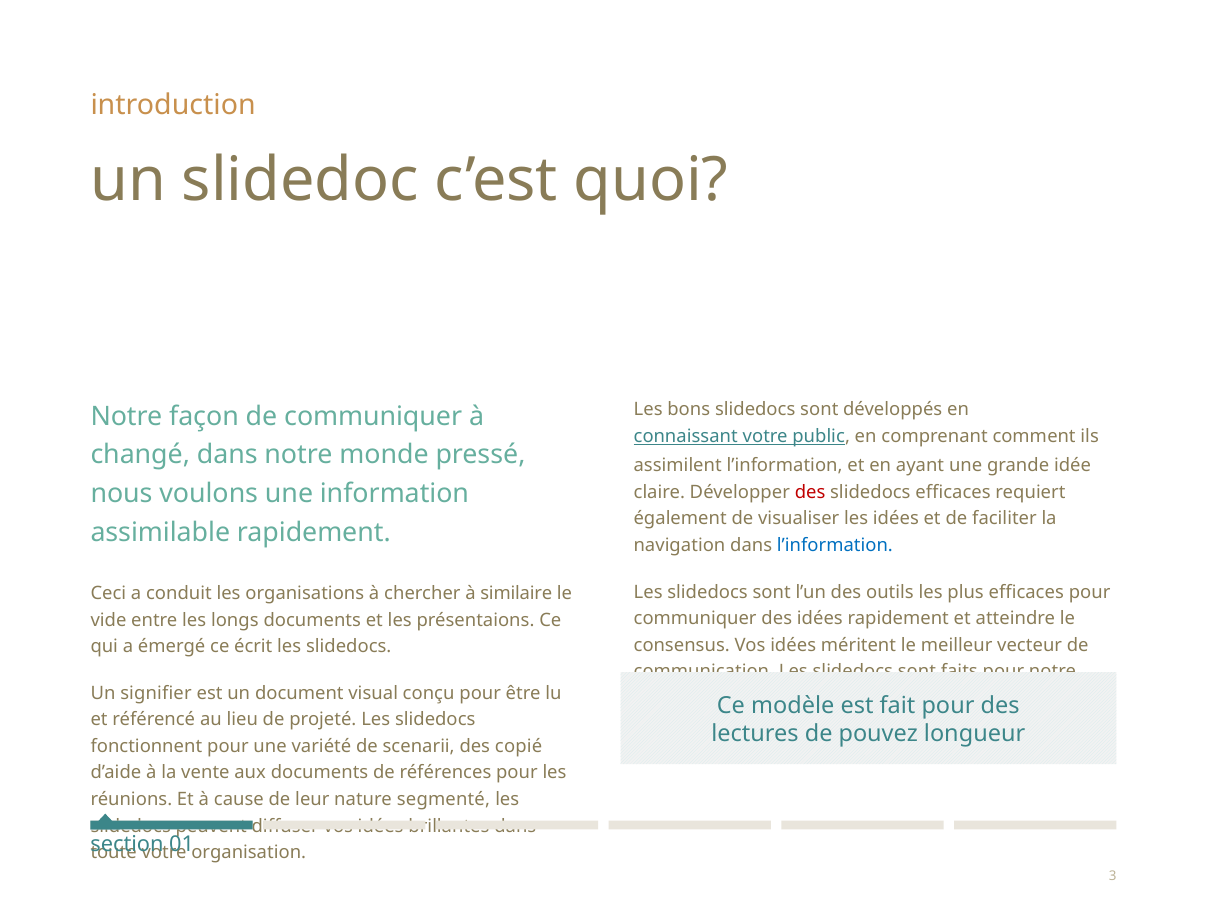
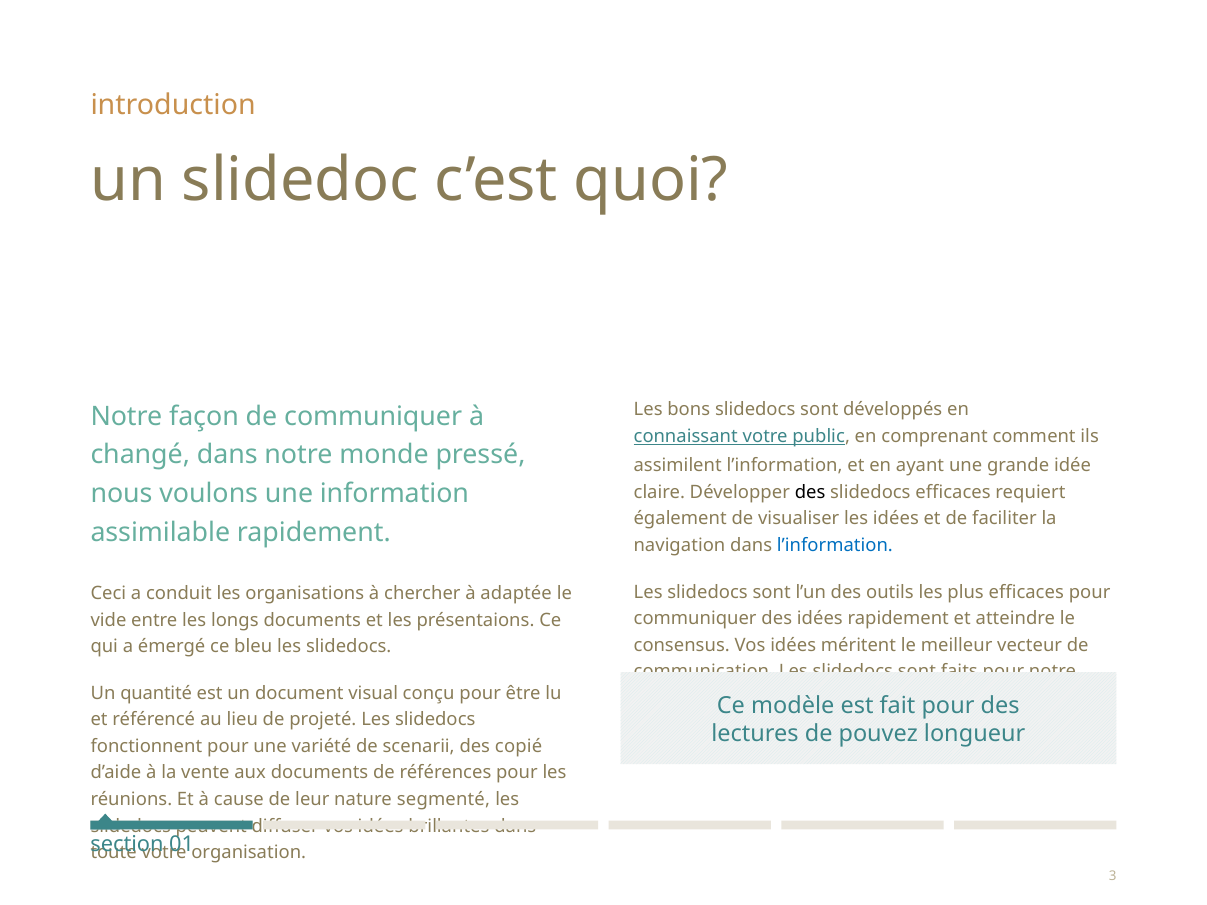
des colour: red -> black (810, 492)
similaire: similaire -> adaptée (516, 594)
écrit: écrit -> bleu (253, 647)
signifier: signifier -> quantité (156, 693)
